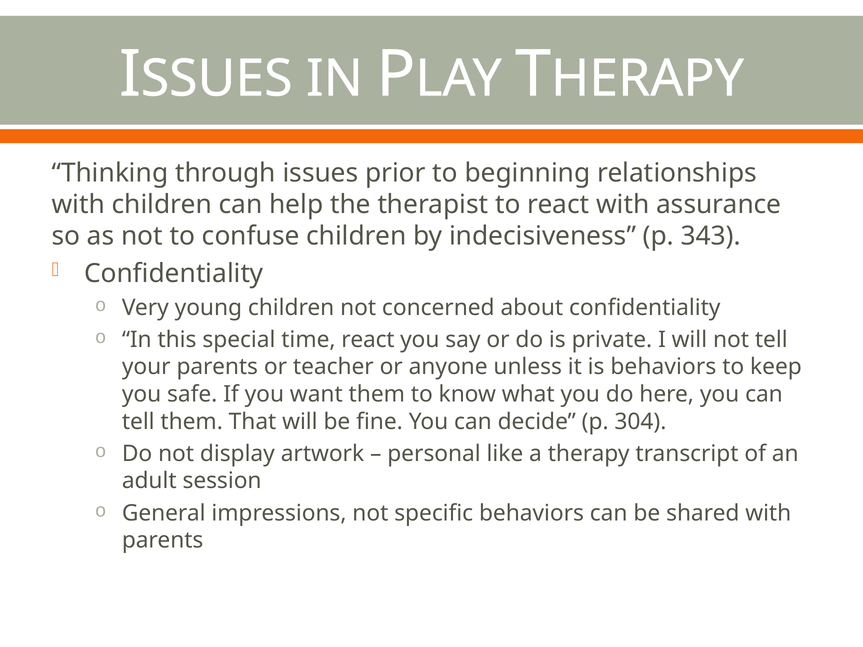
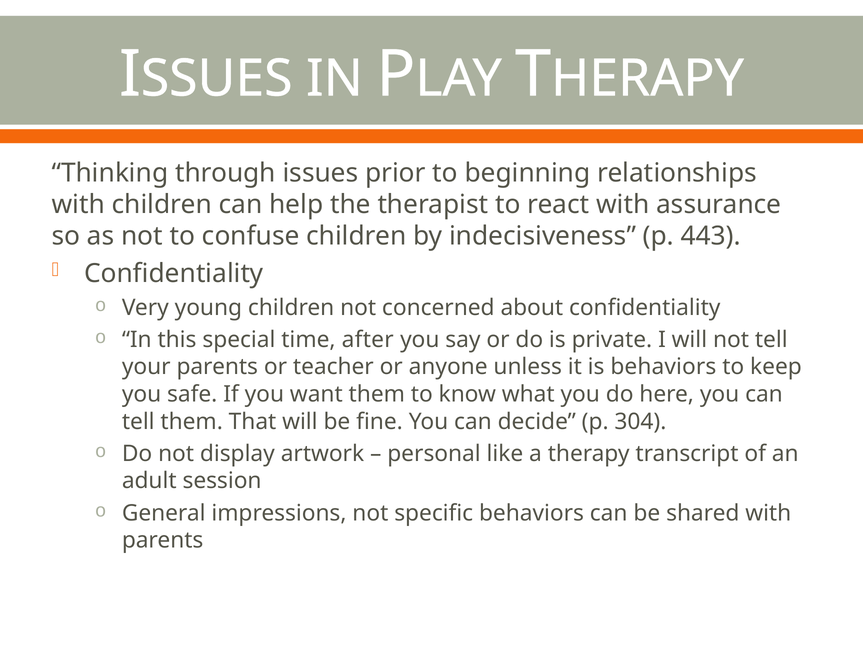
343: 343 -> 443 (711, 236)
time react: react -> after (368, 340)
